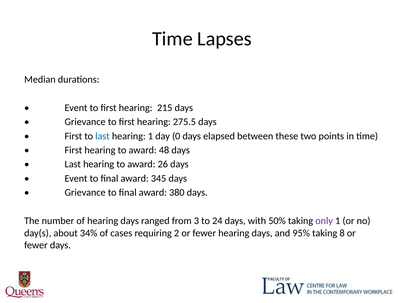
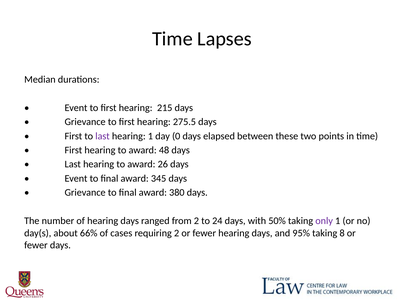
last colour: blue -> purple (103, 136)
from 3: 3 -> 2 (196, 221)
34%: 34% -> 66% (89, 233)
